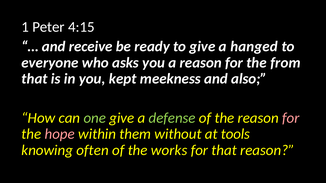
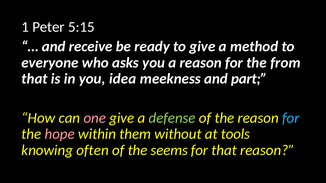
4:15: 4:15 -> 5:15 (81, 27)
hanged: hanged -> method (254, 47)
kept: kept -> idea (123, 79)
also: also -> part (249, 79)
one colour: light green -> pink (95, 118)
for colour: pink -> light blue (291, 118)
works: works -> seems (169, 150)
